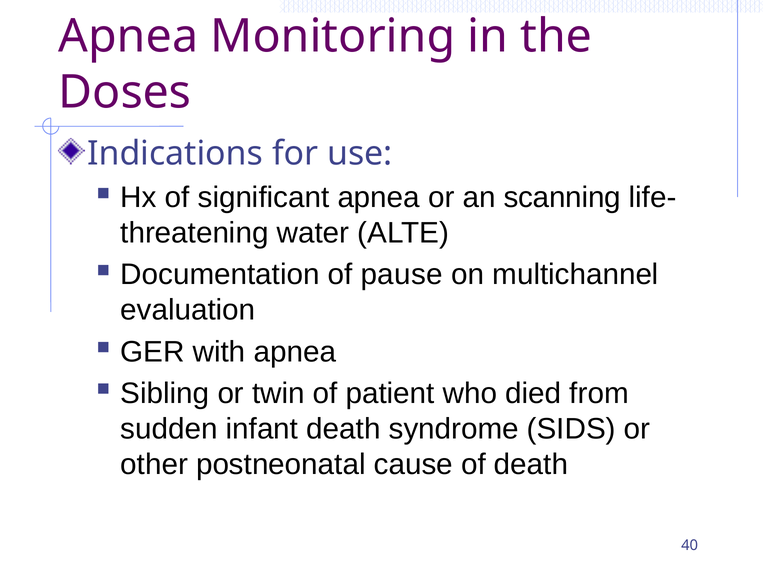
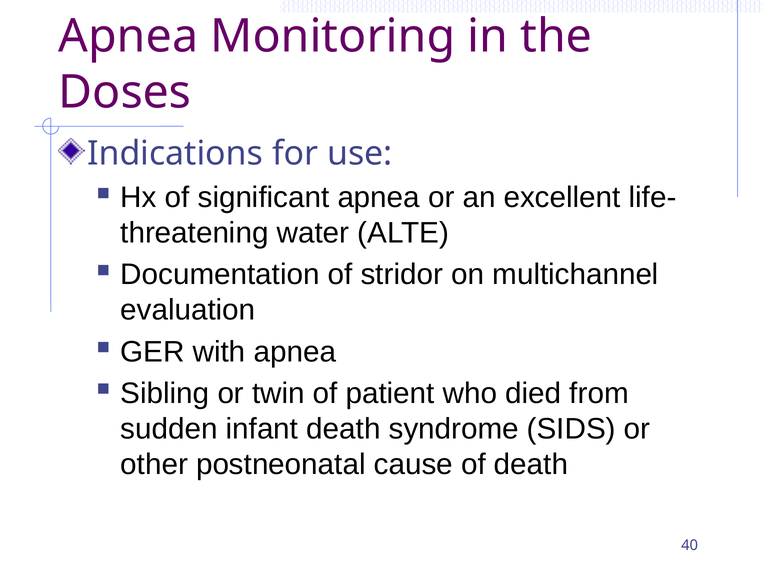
scanning: scanning -> excellent (562, 198)
pause: pause -> stridor (402, 275)
